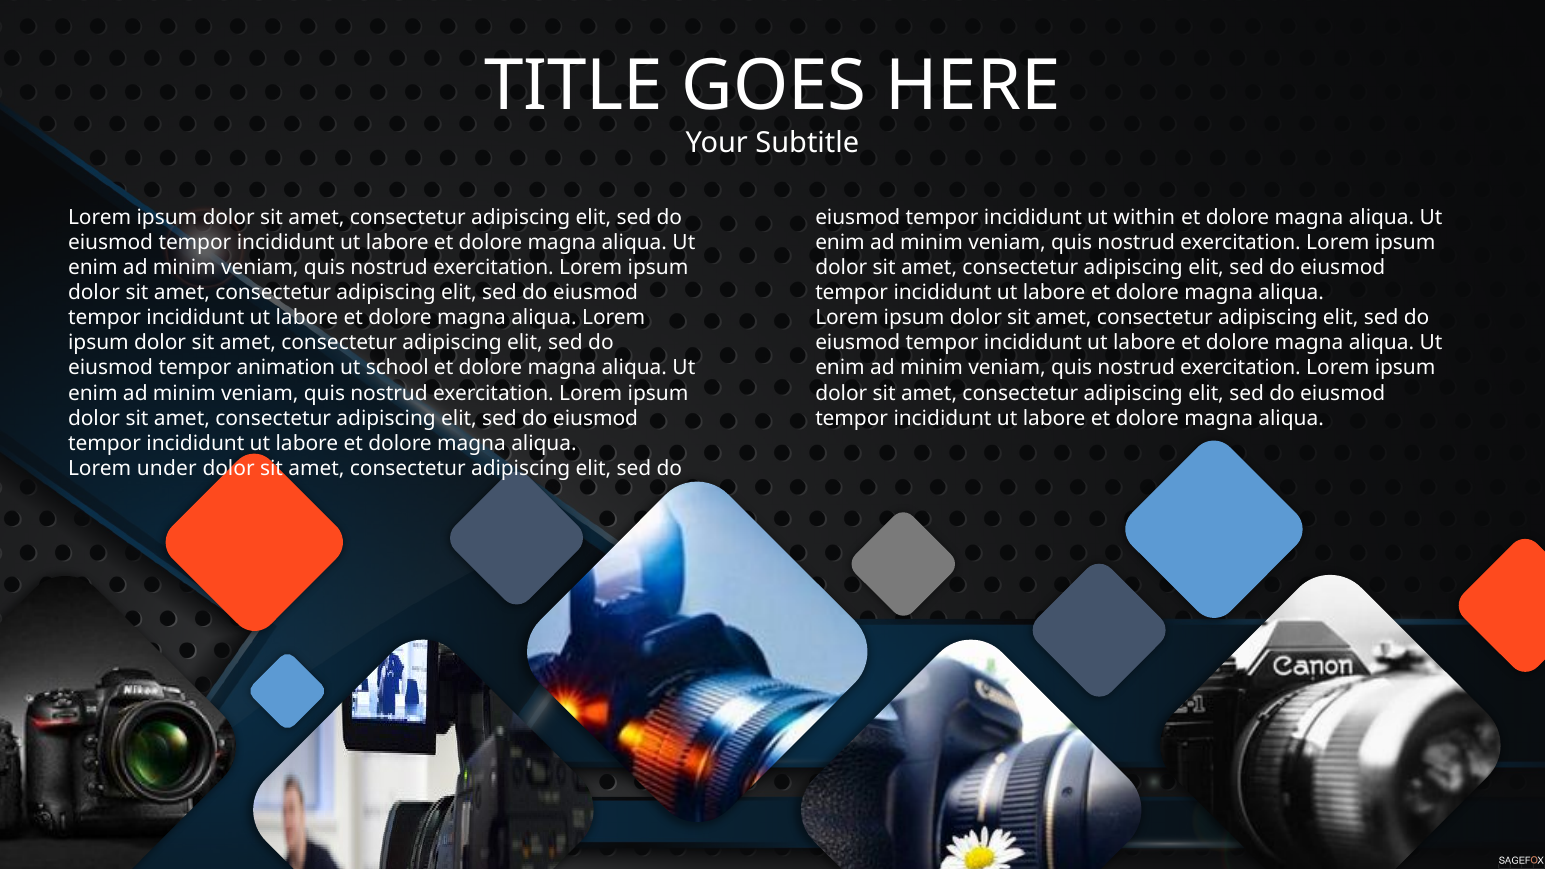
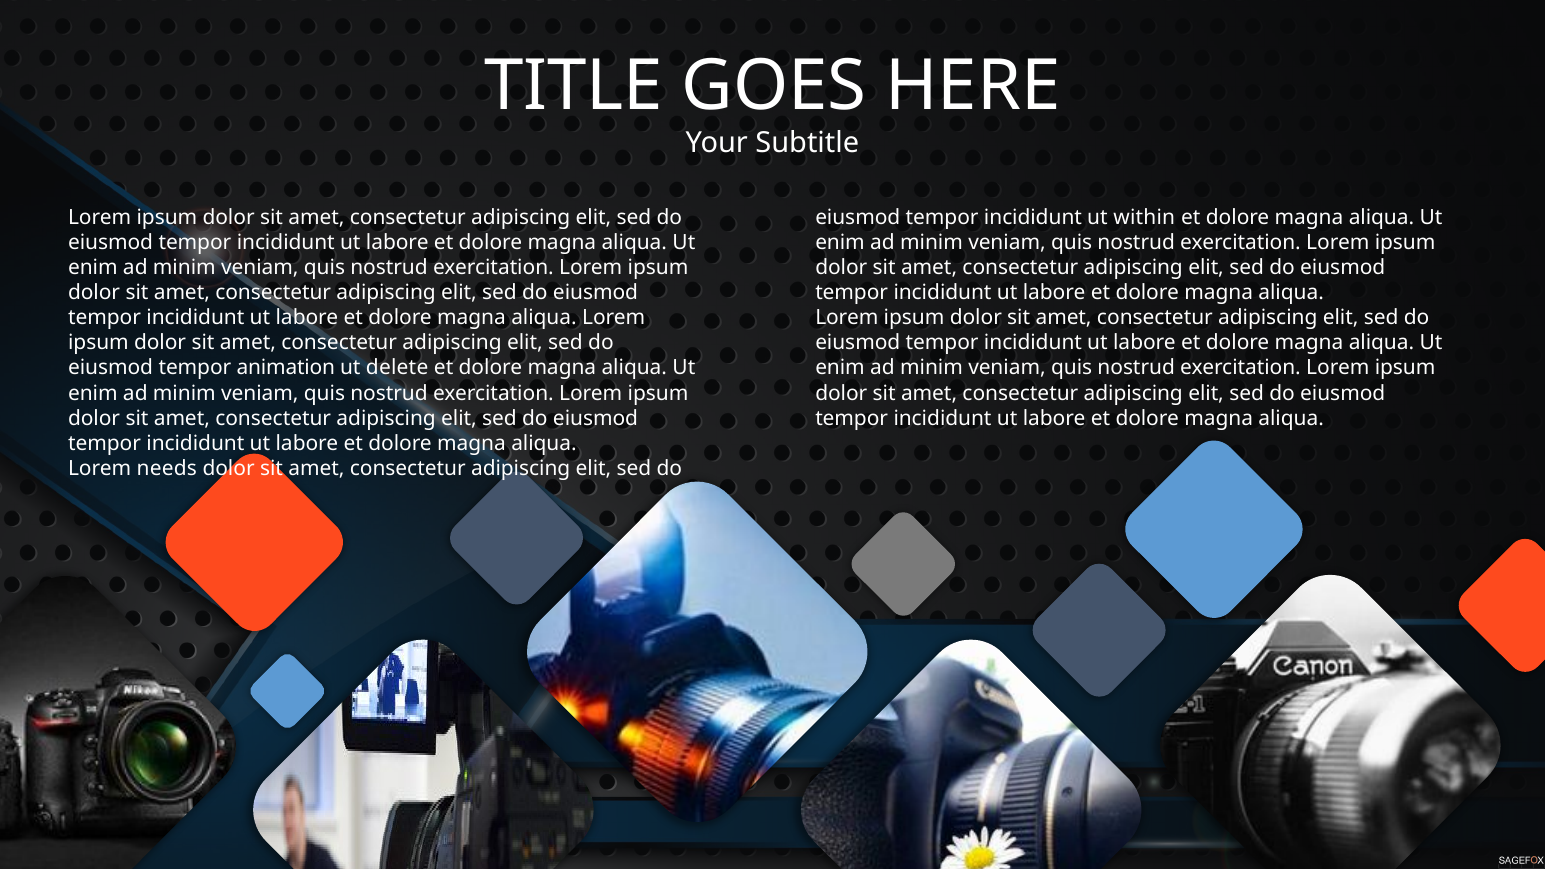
school: school -> delete (397, 368)
under: under -> needs (167, 469)
